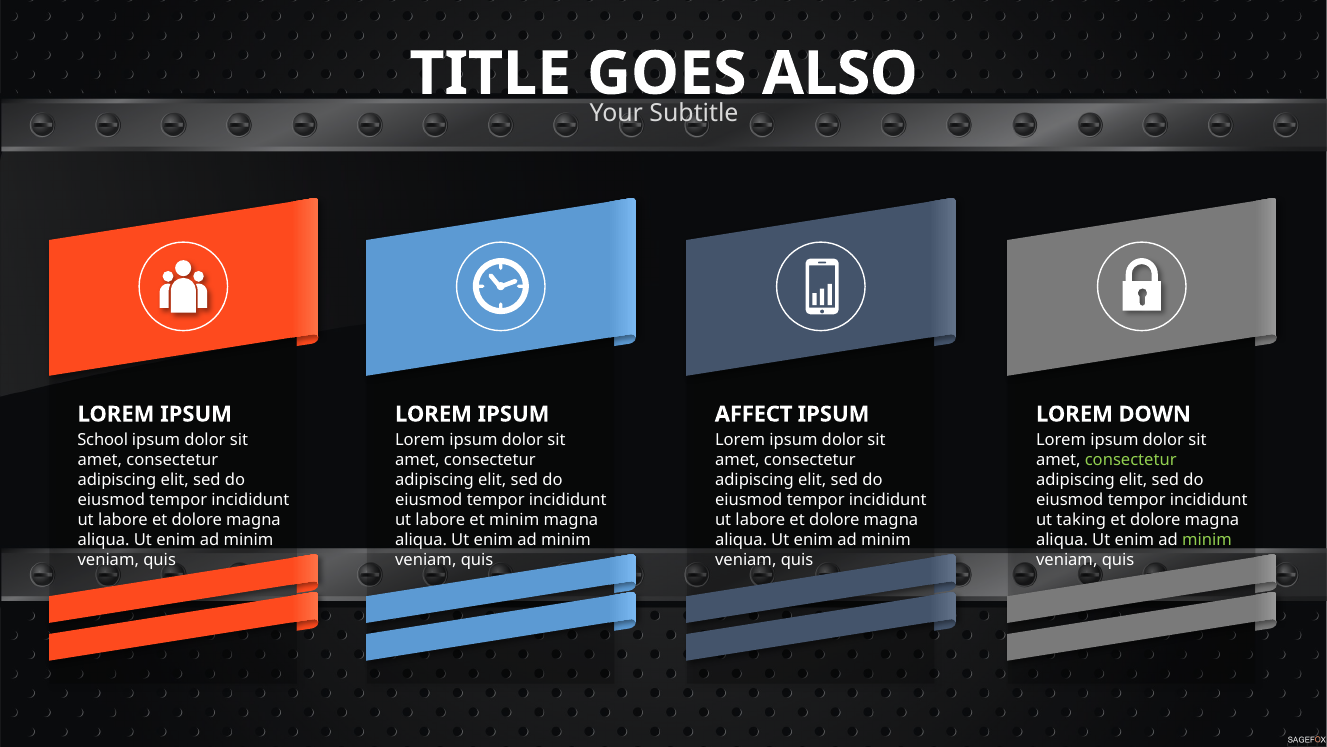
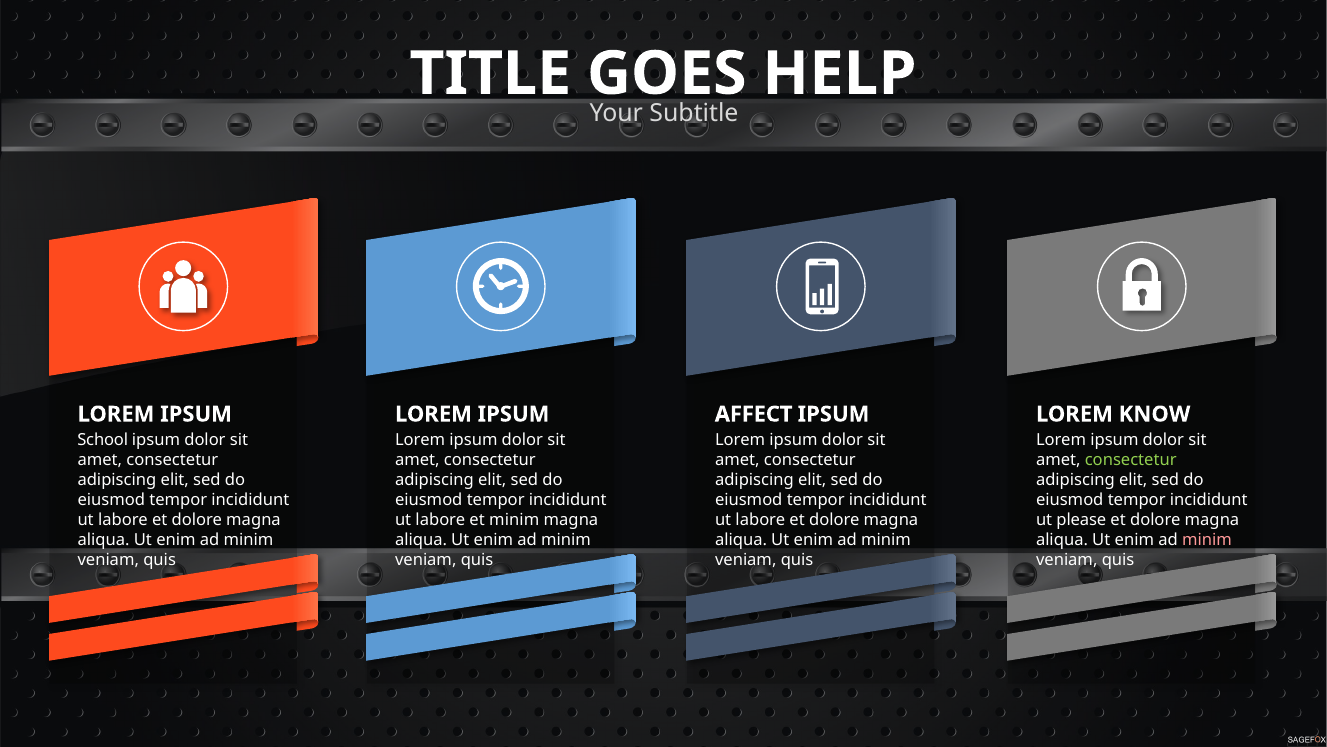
ALSO: ALSO -> HELP (839, 74)
DOWN: DOWN -> KNOW (1154, 414)
taking: taking -> please (1081, 520)
minim colour: light green -> pink (1207, 540)
